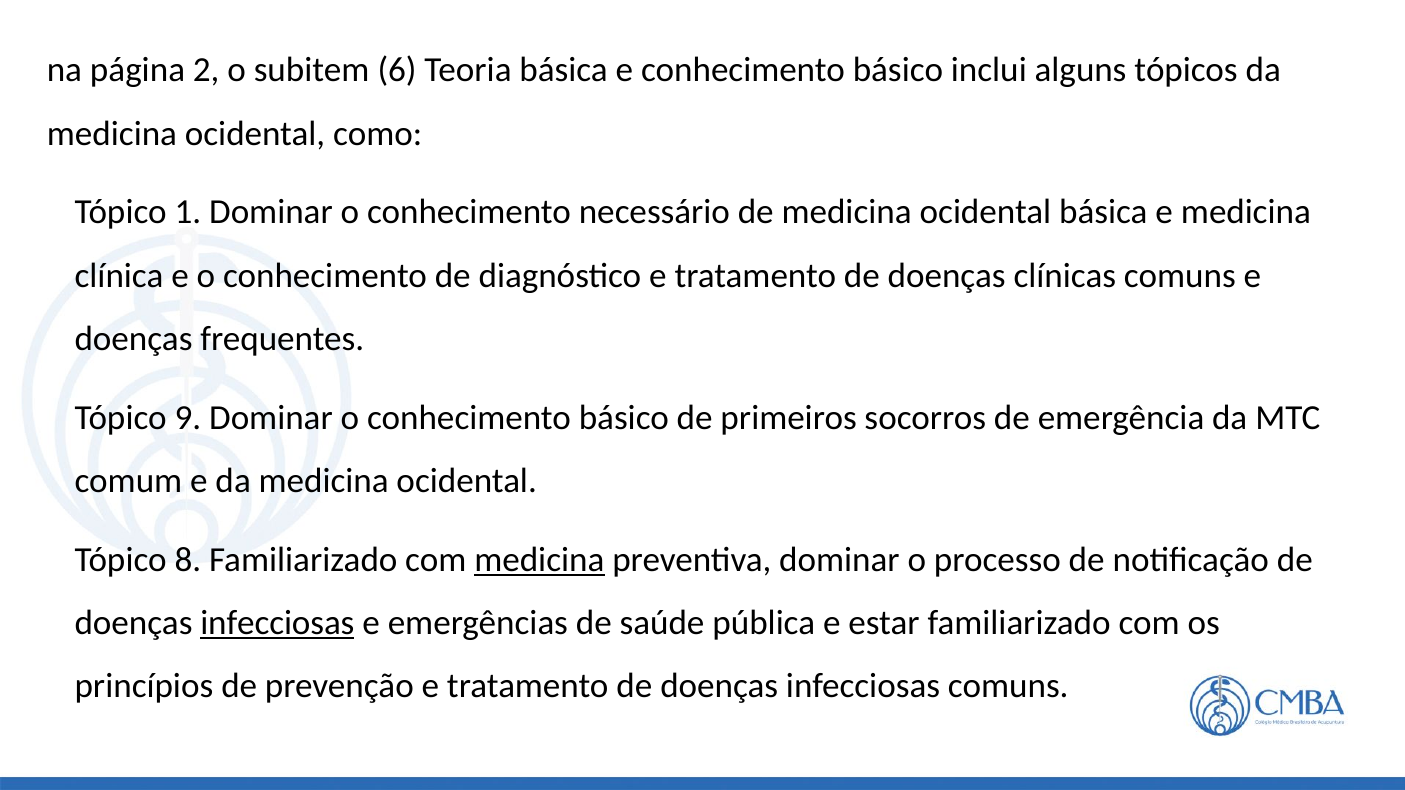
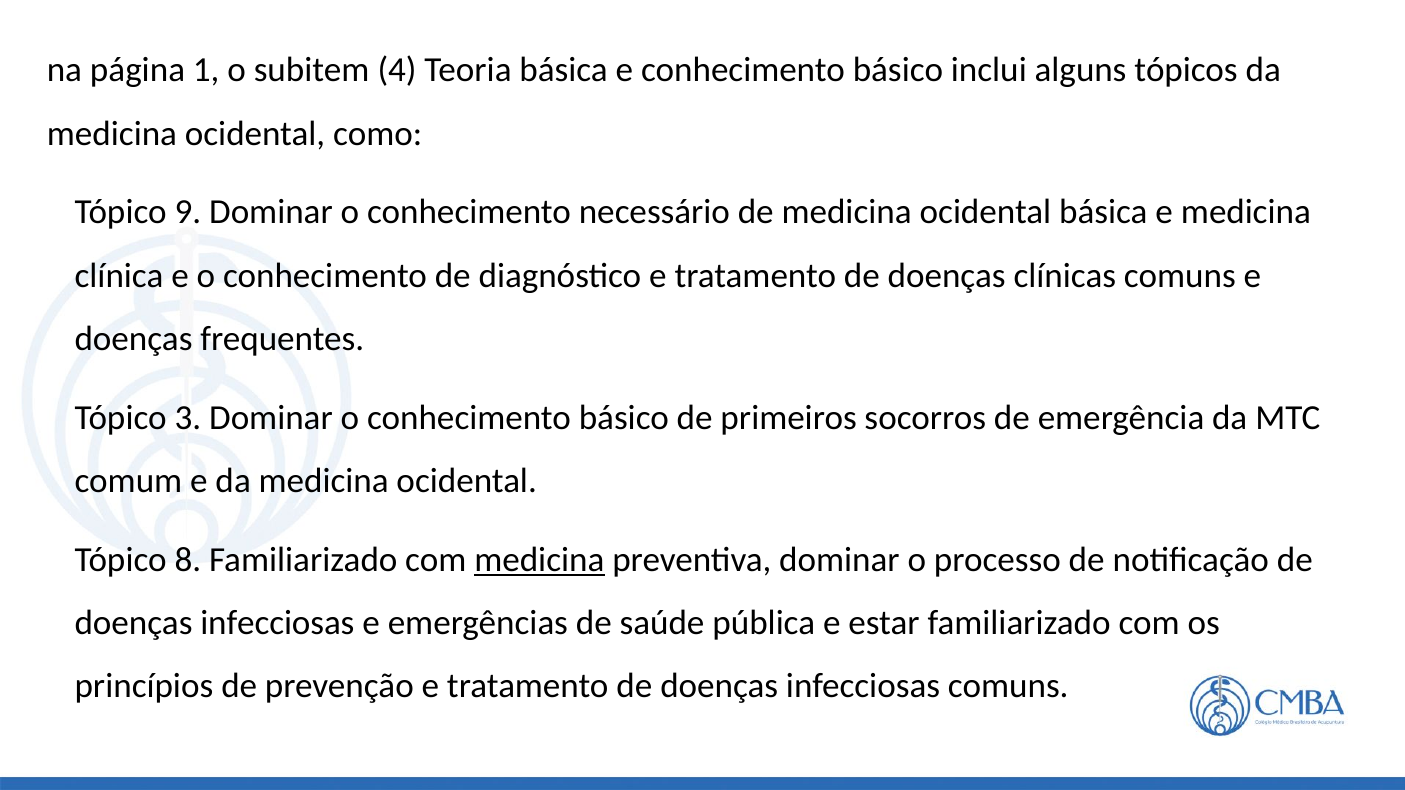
2: 2 -> 1 (206, 70)
6: 6 -> 4 (397, 70)
1: 1 -> 9 (188, 212)
9: 9 -> 3 (188, 418)
infecciosas underline: present -> none (277, 623)
